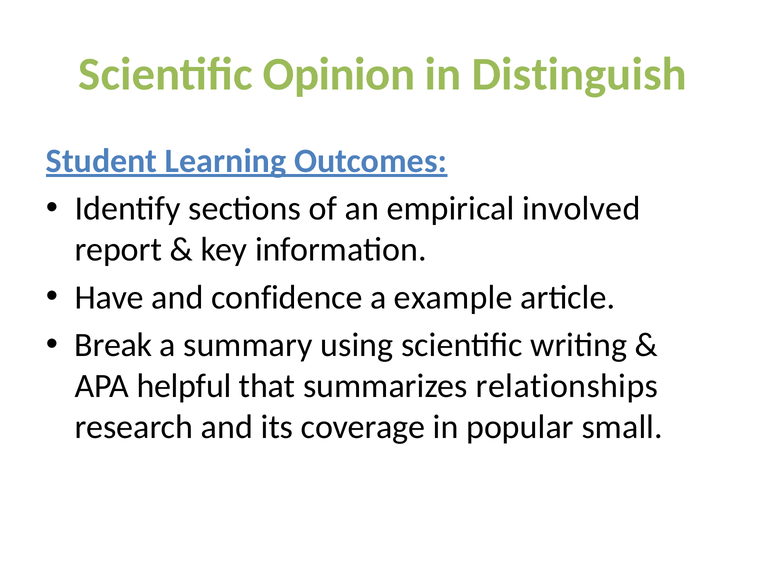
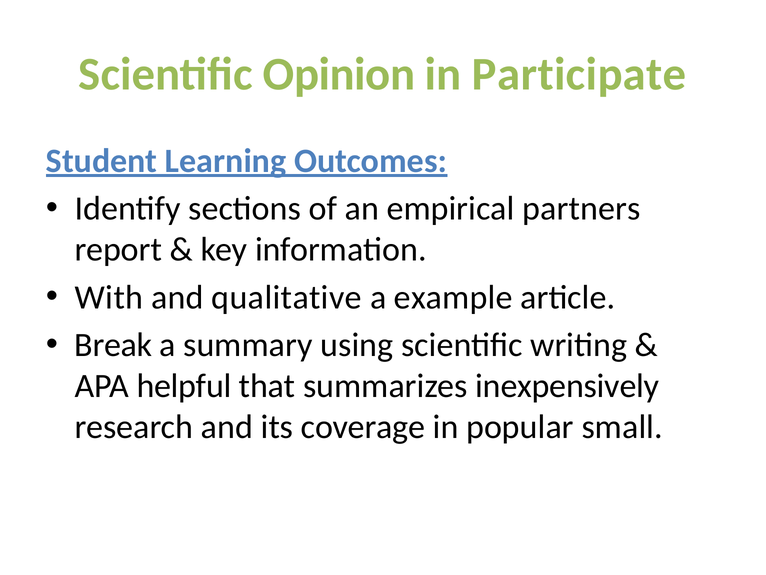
Distinguish: Distinguish -> Participate (579, 74)
involved: involved -> partners (581, 208)
Have: Have -> With (109, 297)
confidence: confidence -> qualitative (287, 297)
relationships: relationships -> inexpensively (567, 386)
